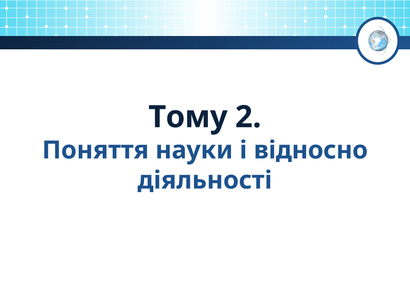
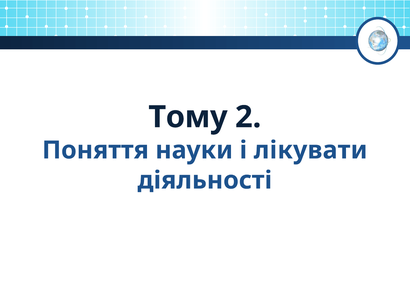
відносно: відносно -> лікувати (311, 150)
